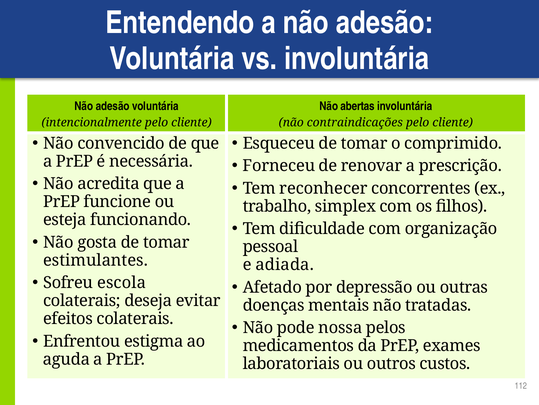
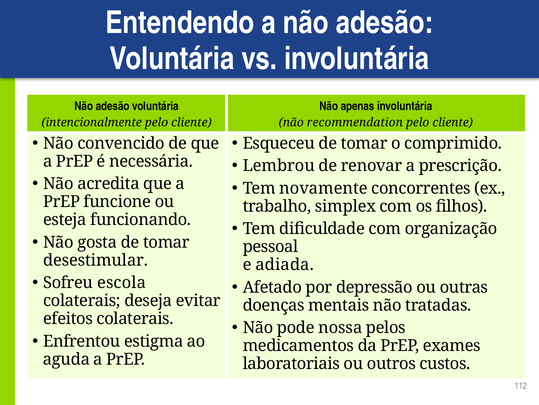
abertas: abertas -> apenas (358, 106)
contraindicações: contraindicações -> recommendation (355, 122)
Forneceu: Forneceu -> Lembrou (279, 165)
reconhecer: reconhecer -> novamente (323, 188)
estimulantes: estimulantes -> desestimular (96, 260)
